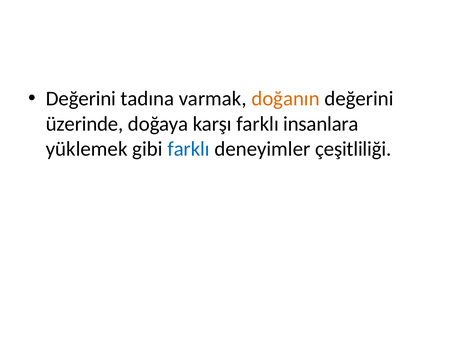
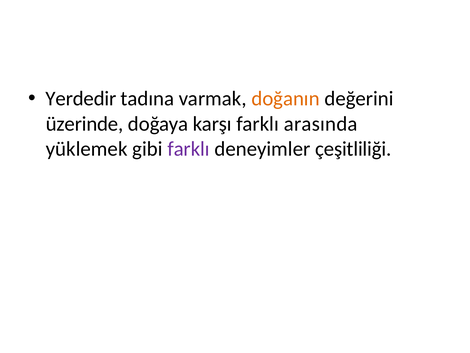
Değerini: Değerini -> Yerdedir (81, 99)
insanlara: insanlara -> arasında (321, 124)
farklı colour: blue -> purple (189, 149)
